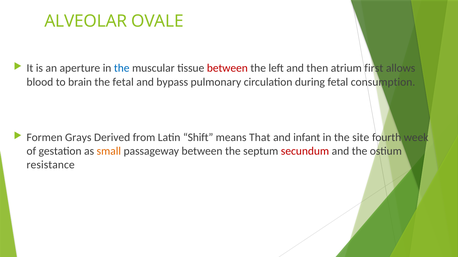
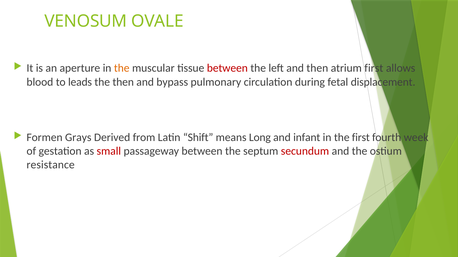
ALVEOLAR: ALVEOLAR -> VENOSUM (86, 21)
the colour: blue -> orange (122, 68)
brain: brain -> leads (80, 82)
the fetal: fetal -> then (123, 82)
consumption: consumption -> displacement (383, 82)
That: That -> Long (260, 138)
the site: site -> first (361, 138)
small colour: orange -> red (109, 151)
